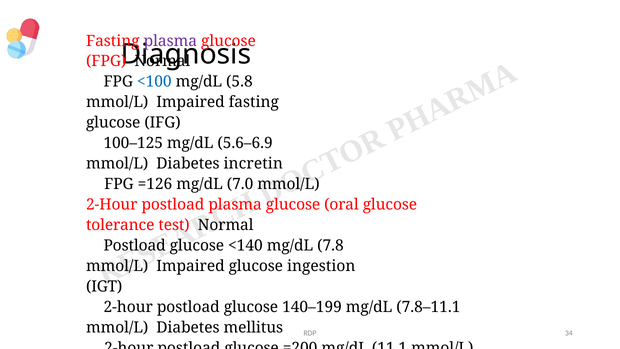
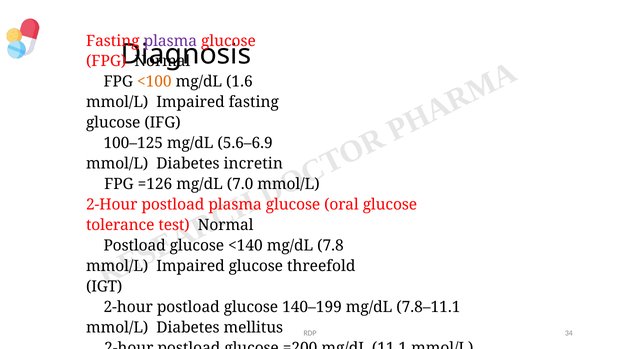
<100 colour: blue -> orange (154, 82)
5.8: 5.8 -> 1.6 (239, 82)
ingestion: ingestion -> threefold (321, 266)
